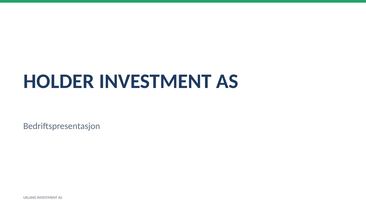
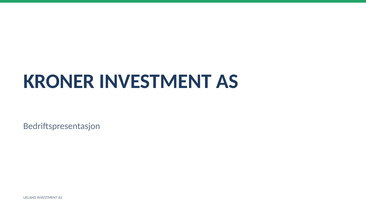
HOLDER: HOLDER -> KRONER (59, 81)
